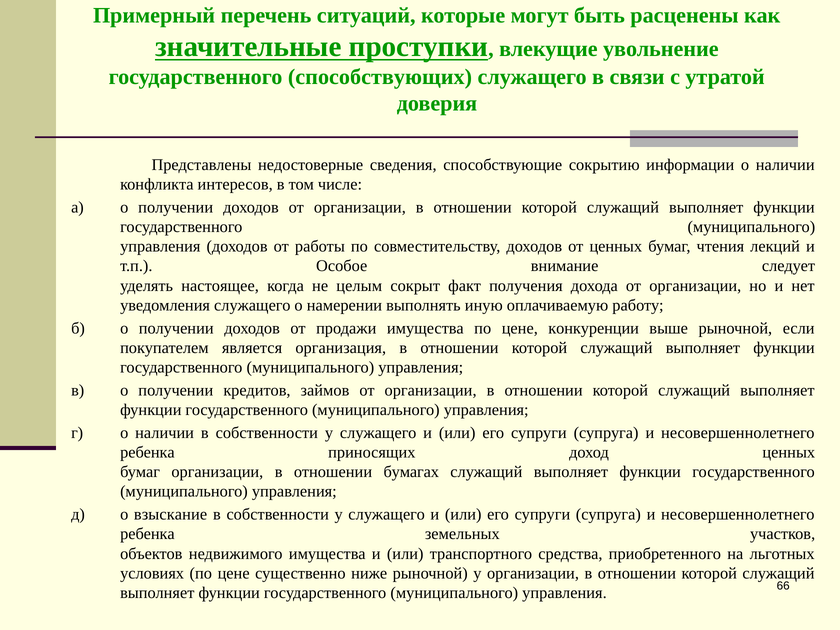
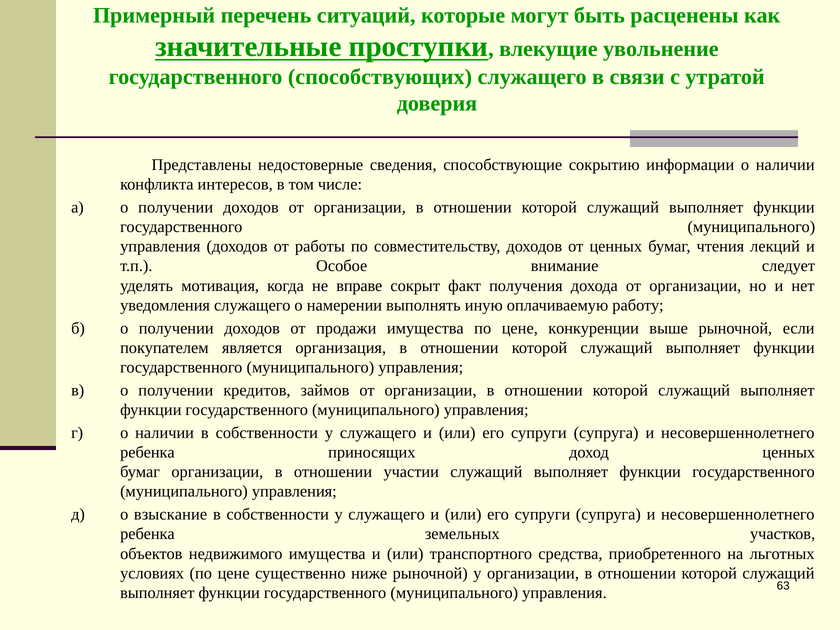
настоящее: настоящее -> мотивация (220, 286)
целым: целым -> вправе (359, 286)
бумагах: бумагах -> участии (411, 472)
66: 66 -> 63 (783, 586)
